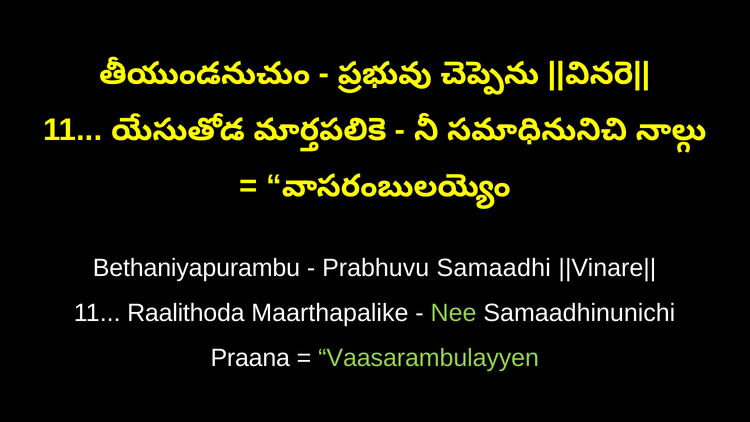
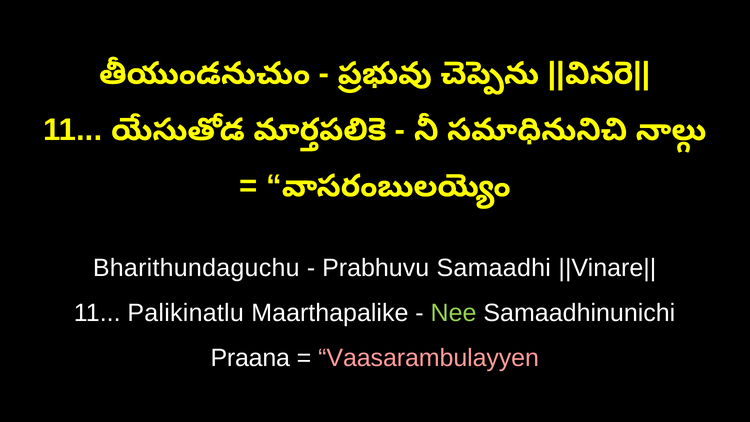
Bethaniyapurambu: Bethaniyapurambu -> Bharithundaguchu (196, 268)
Raalithoda: Raalithoda -> Palikinatlu (186, 313)
Vaasarambulayyen colour: light green -> pink (429, 358)
